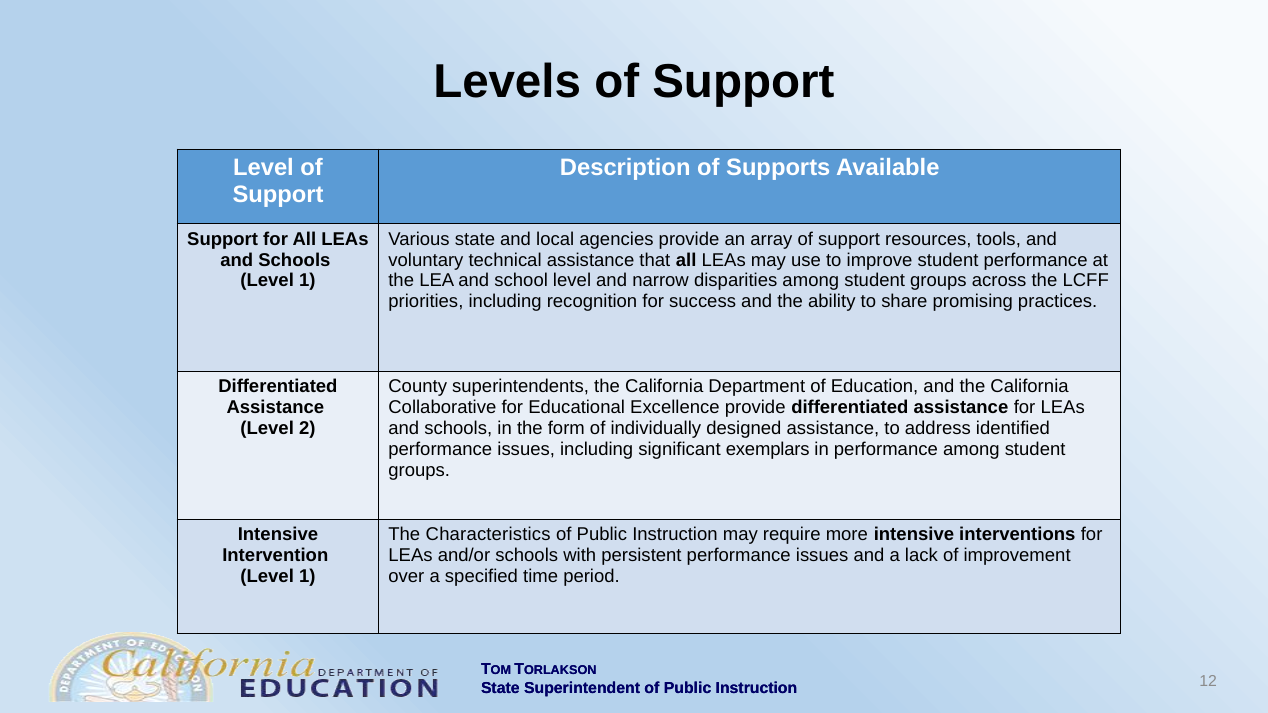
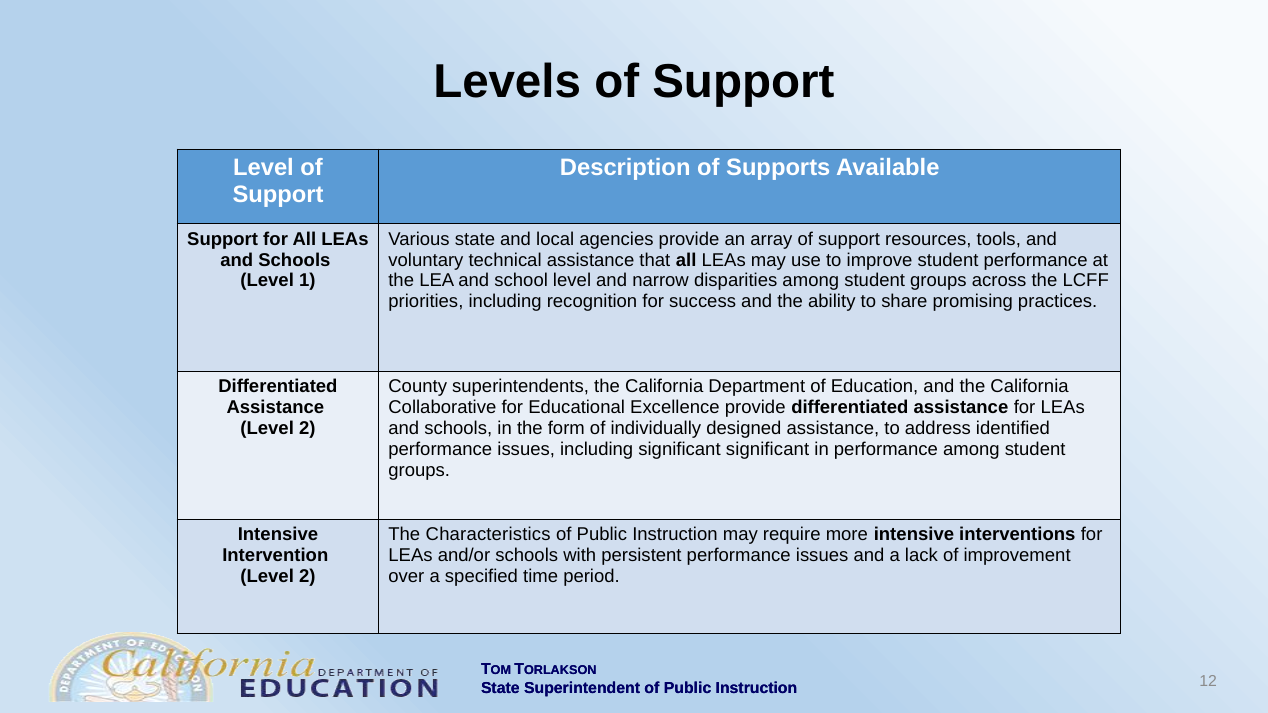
significant exemplars: exemplars -> significant (768, 449)
1: 1 -> 2 (307, 576)
